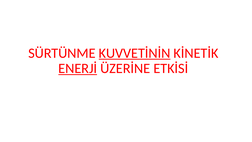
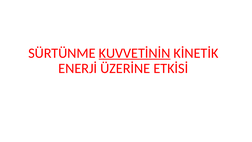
ENERJİ underline: present -> none (78, 68)
